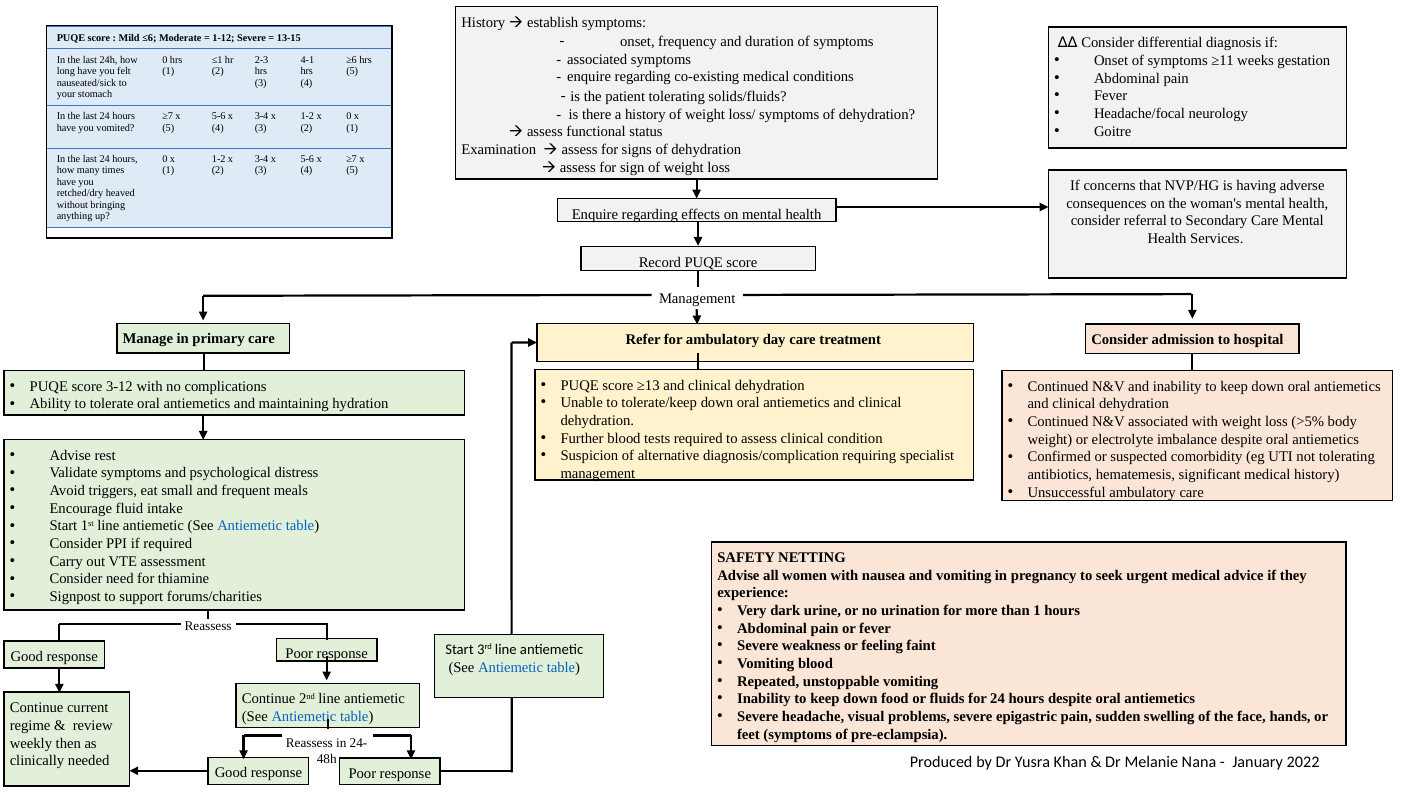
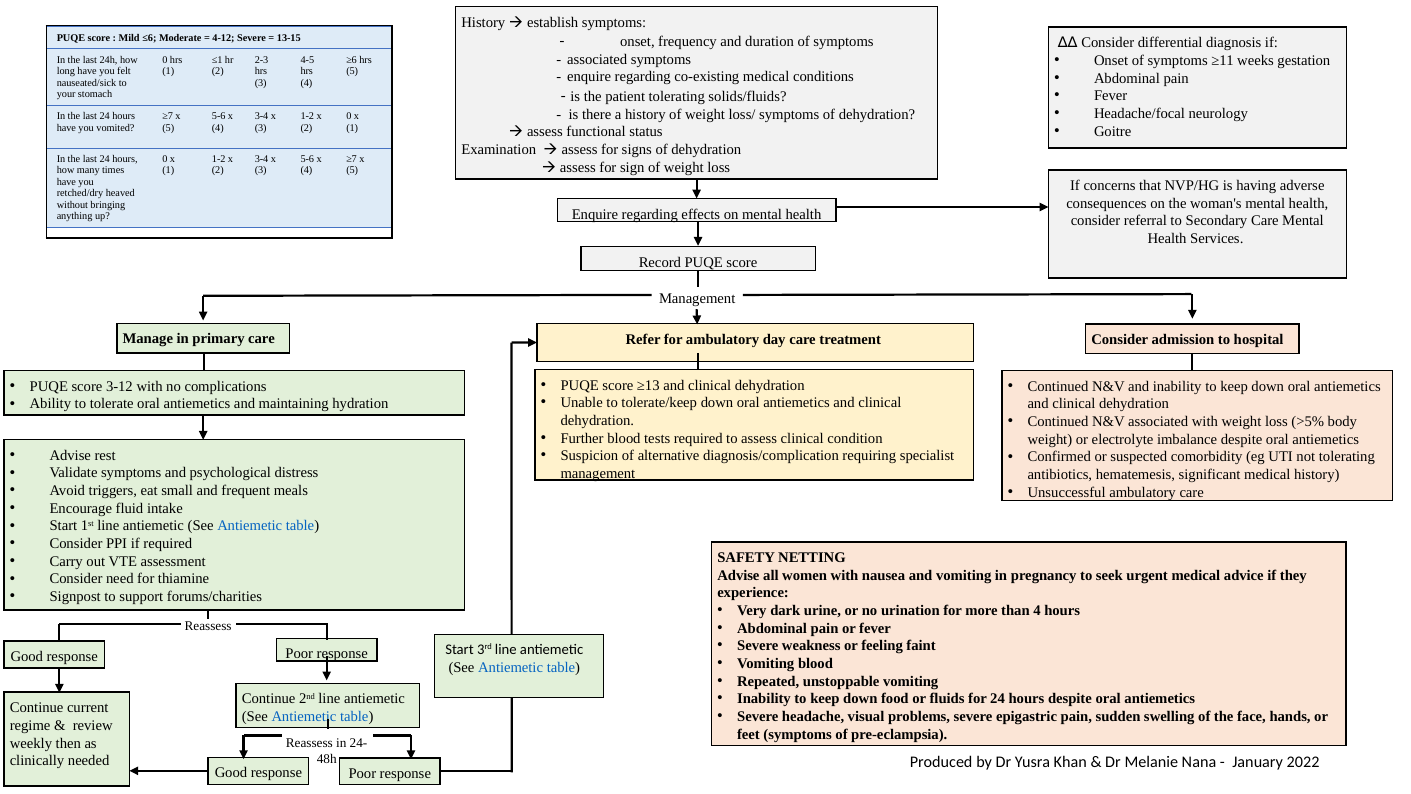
1-12: 1-12 -> 4-12 (223, 38)
4-1: 4-1 -> 4-5 (307, 60)
than 1: 1 -> 4 (1037, 610)
